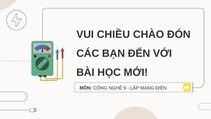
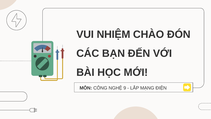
CHIỀU: CHIỀU -> NHIỆM (114, 34)
